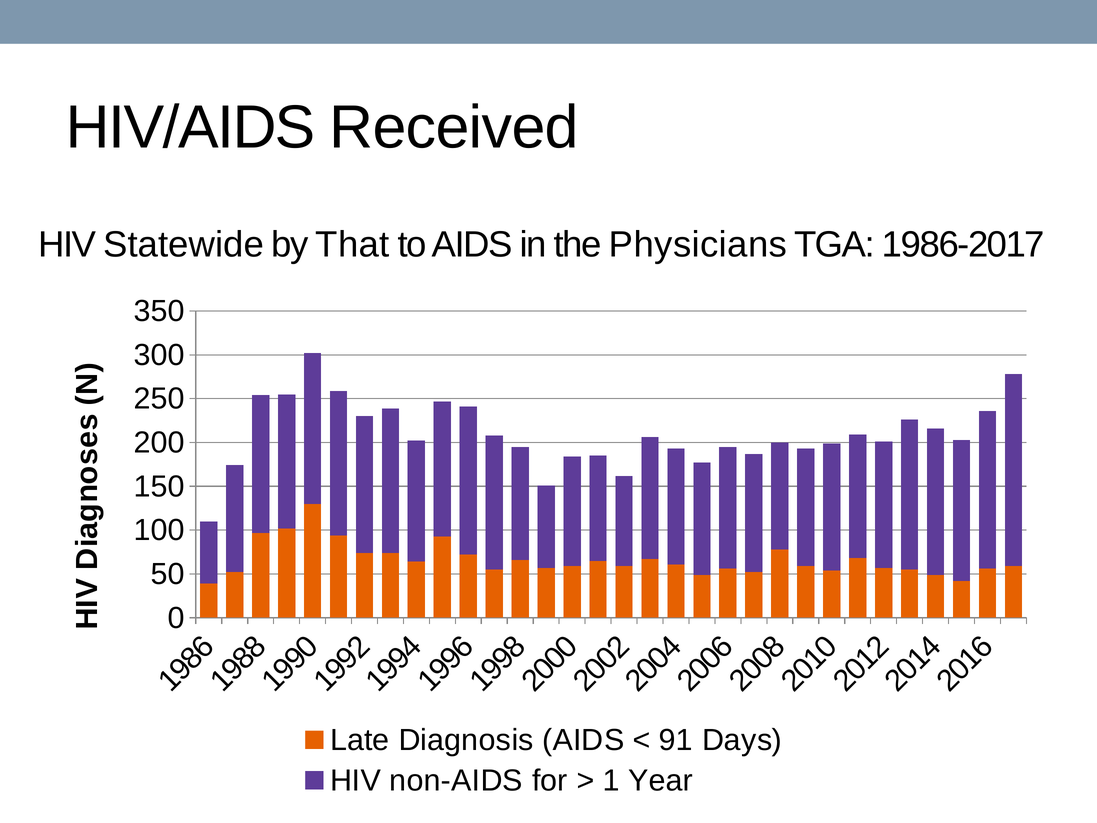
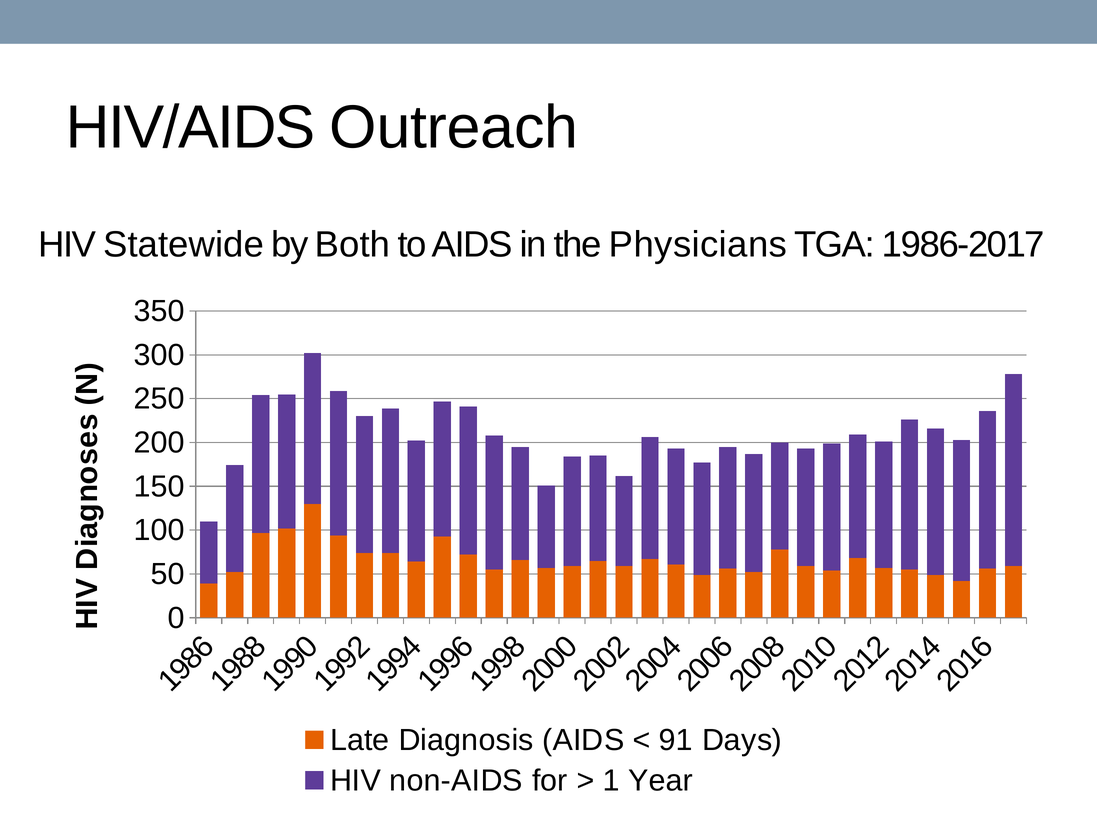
Received: Received -> Outreach (454, 128)
That: That -> Both (353, 245)
